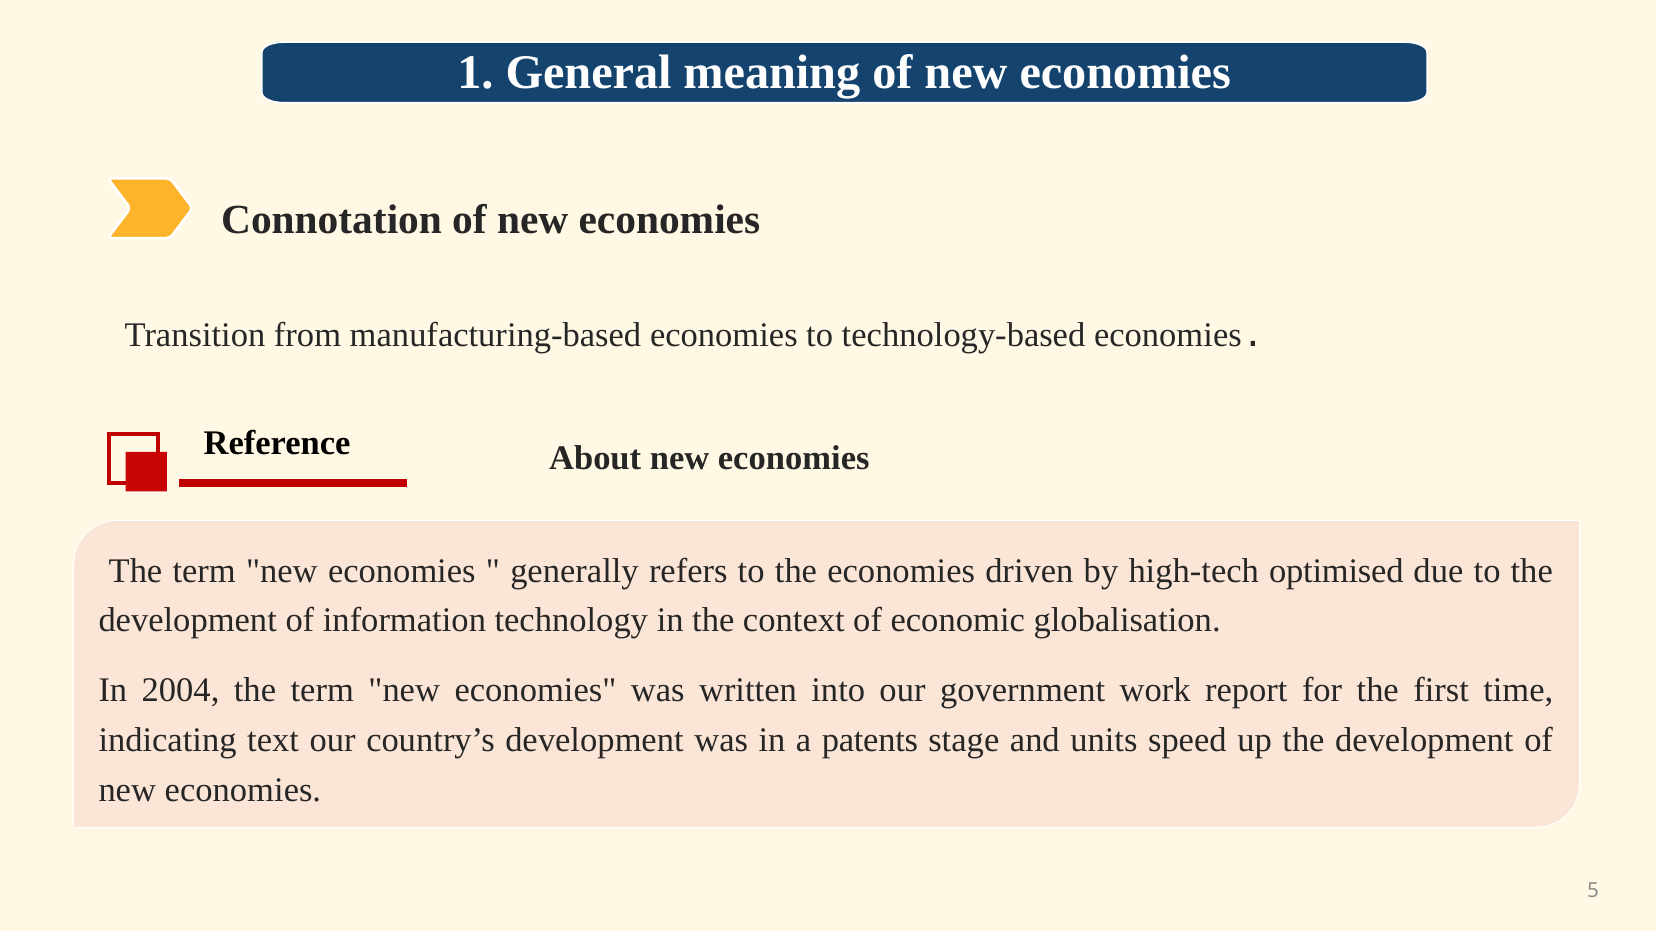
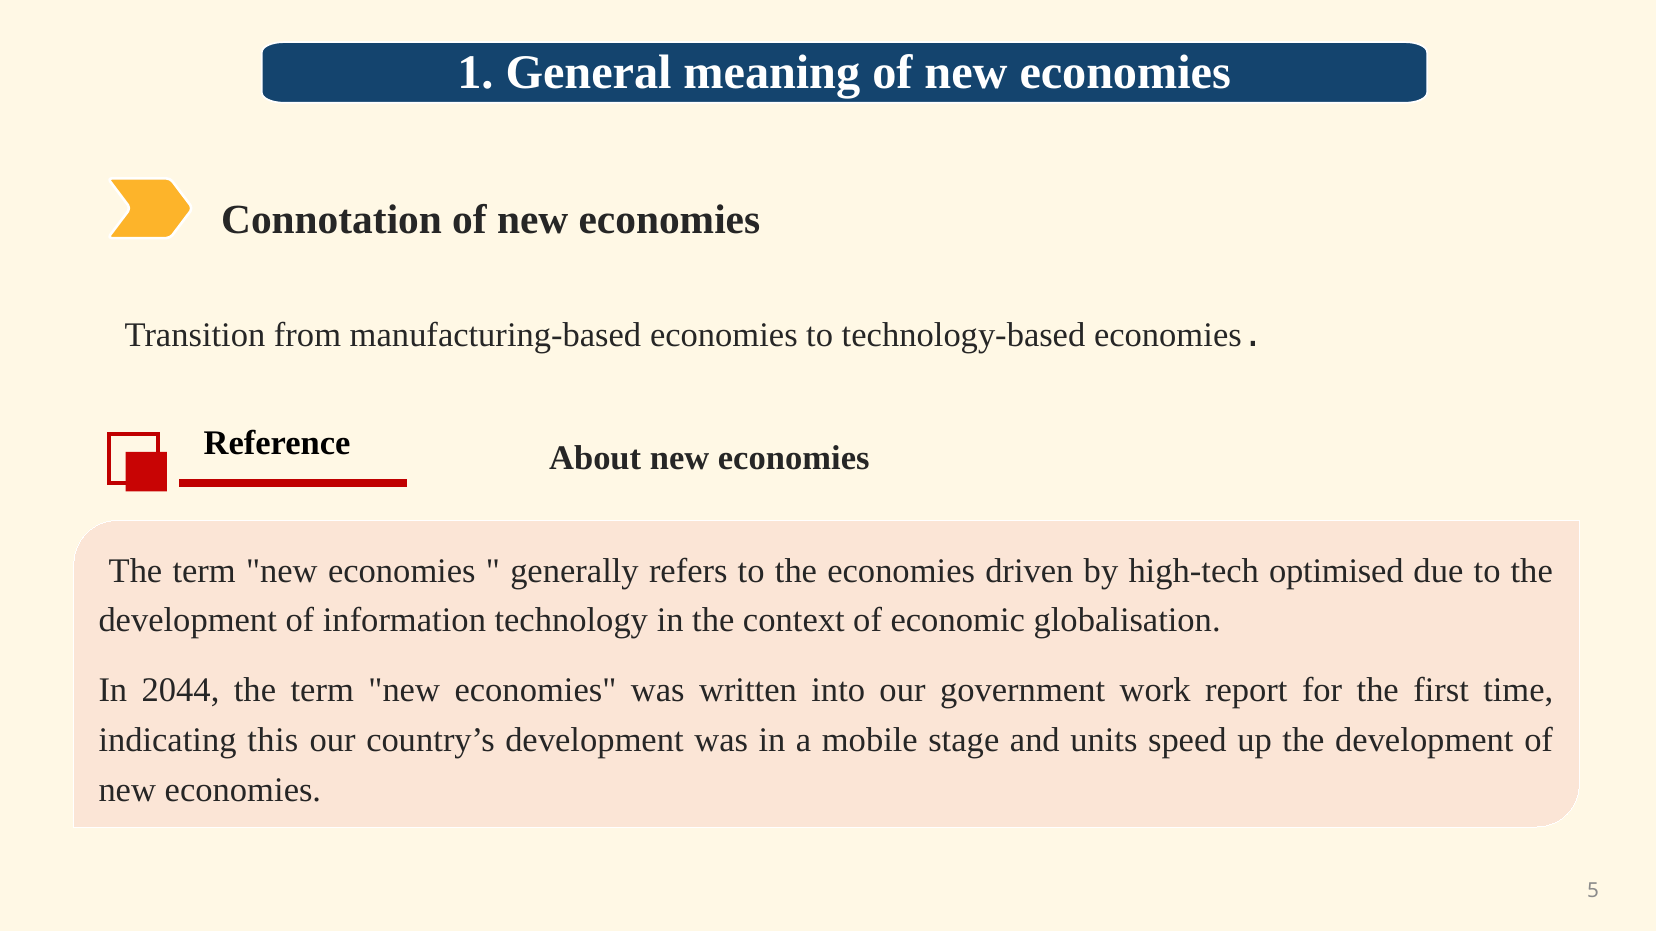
2004: 2004 -> 2044 (181, 691)
text: text -> this (273, 741)
patents: patents -> mobile (870, 741)
